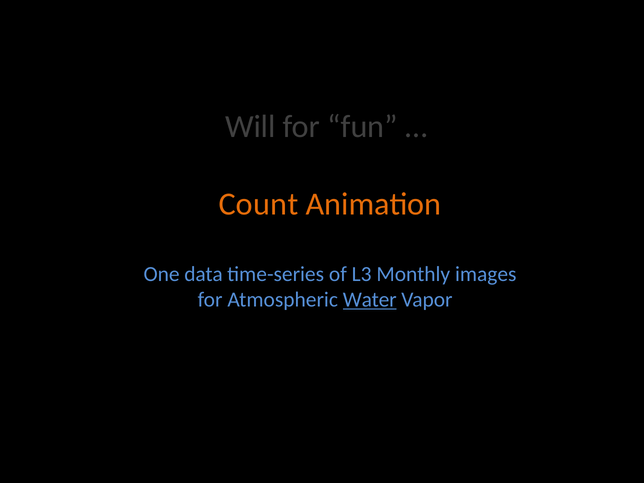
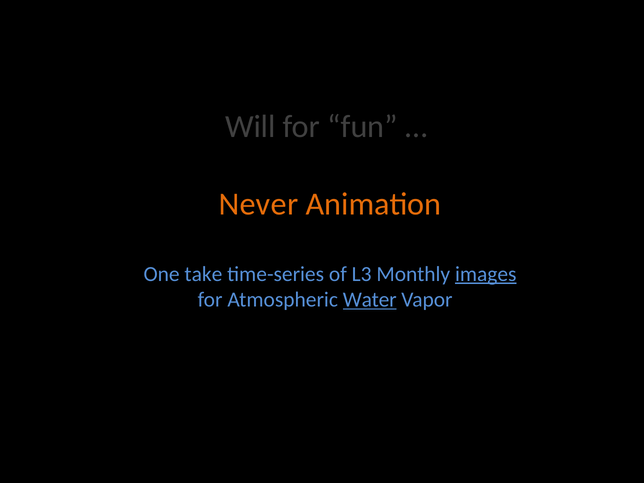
Count: Count -> Never (258, 204)
data: data -> take (203, 274)
images underline: none -> present (486, 274)
